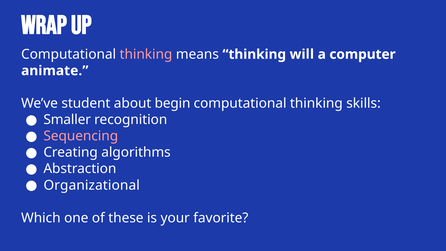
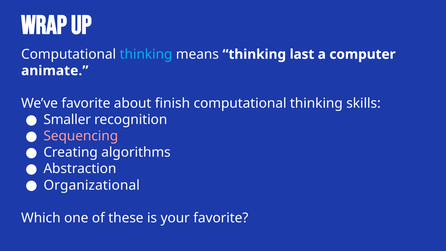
thinking colour: pink -> light blue (146, 54)
will: will -> last (302, 54)
We’ve student: student -> favorite (86, 103)
begin: begin -> finish (172, 103)
